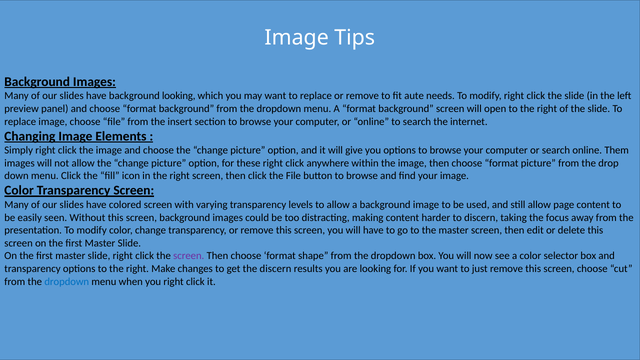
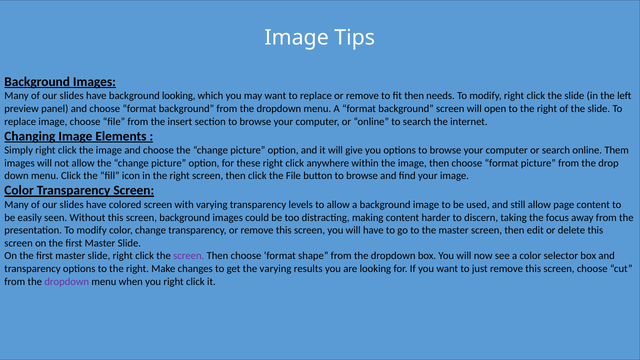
fit aute: aute -> then (414, 96)
the discern: discern -> varying (276, 269)
dropdown colour: blue -> purple (67, 281)
